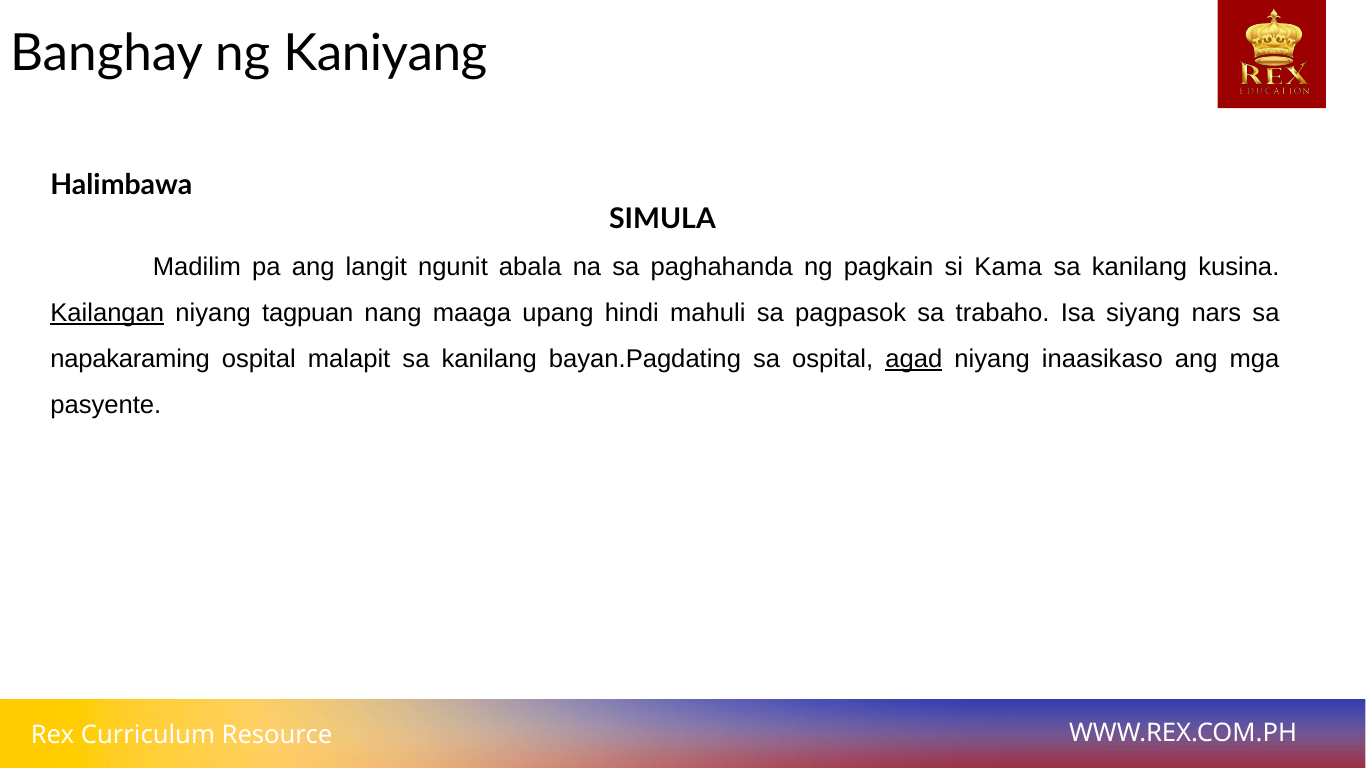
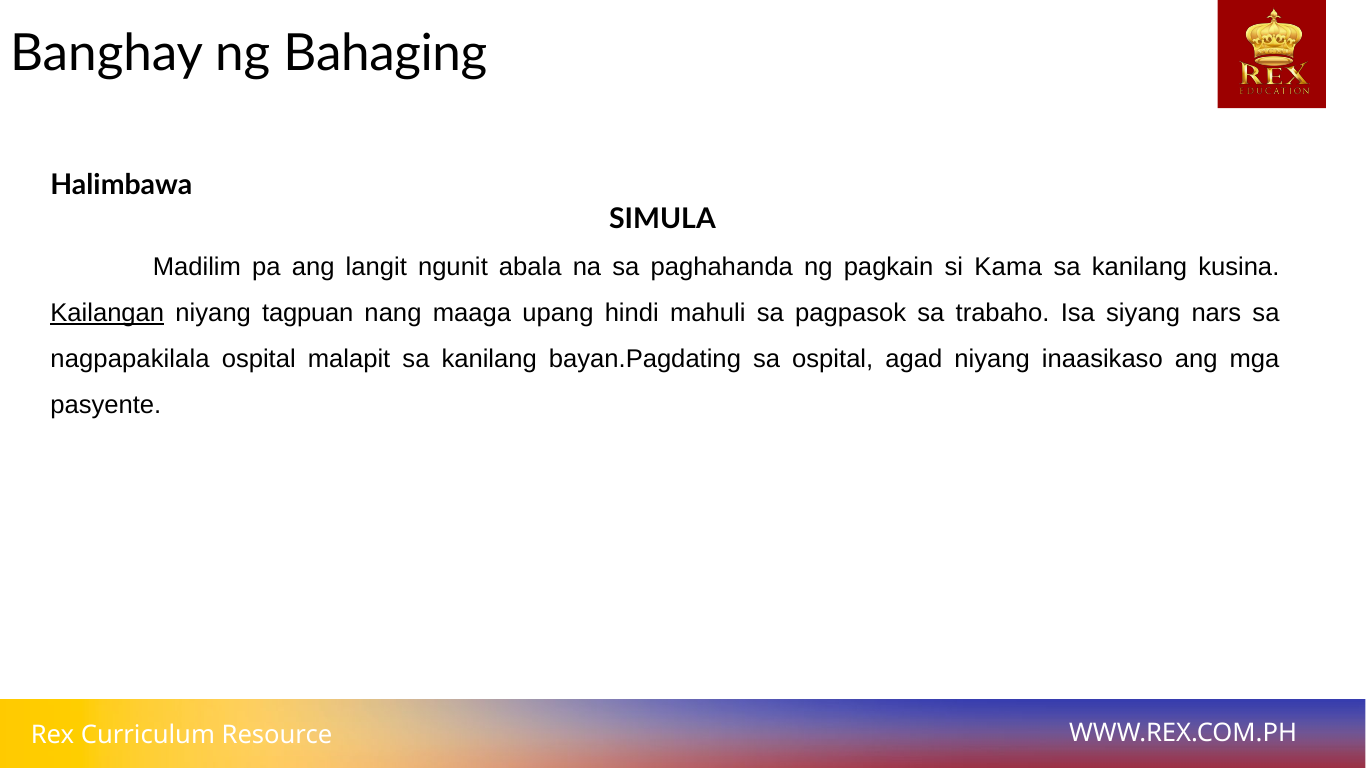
Kaniyang: Kaniyang -> Bahaging (385, 54)
napakaraming: napakaraming -> nagpapakilala (130, 359)
agad underline: present -> none (914, 359)
